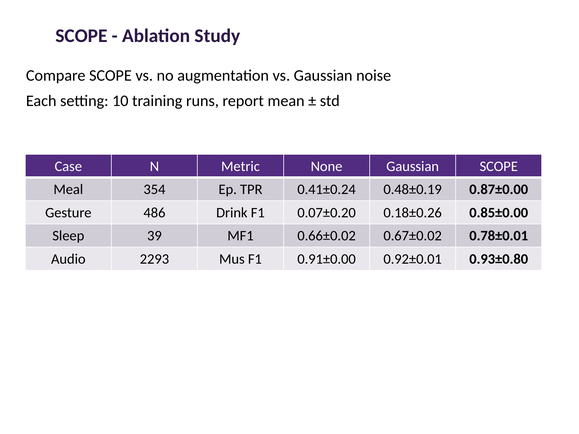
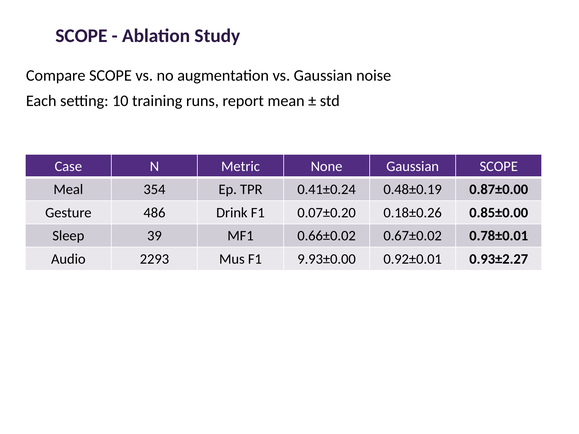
0.91±0.00: 0.91±0.00 -> 9.93±0.00 (327, 259)
0.93±0.80: 0.93±0.80 -> 0.93±2.27 (499, 259)
